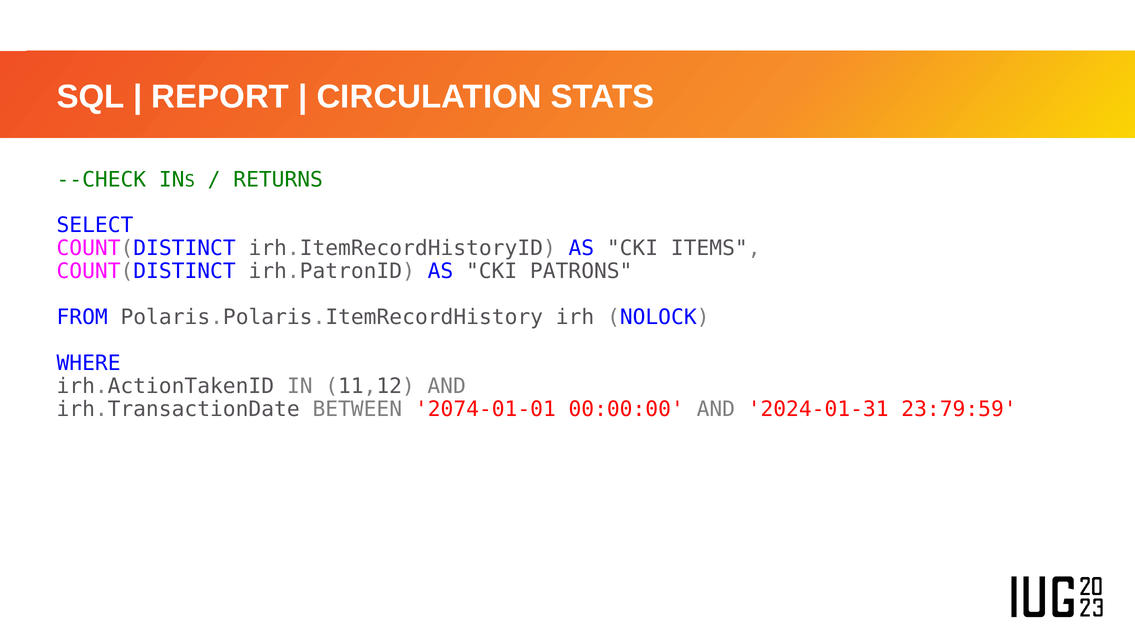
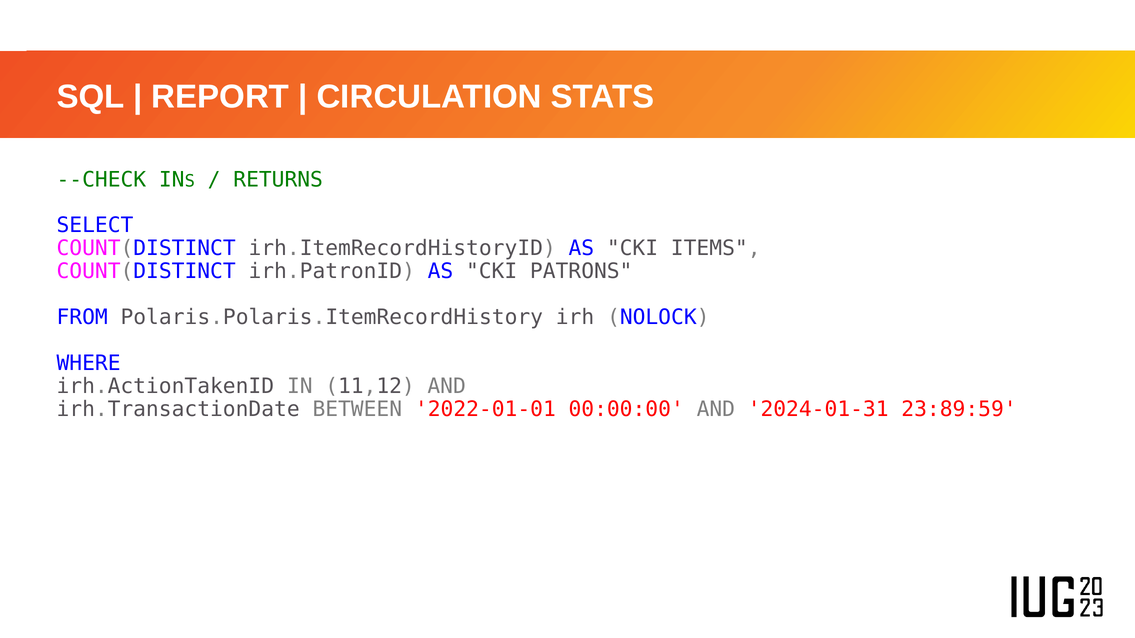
2074-01-01: 2074-01-01 -> 2022-01-01 (485, 410)
23:79:59: 23:79:59 -> 23:89:59 (959, 410)
